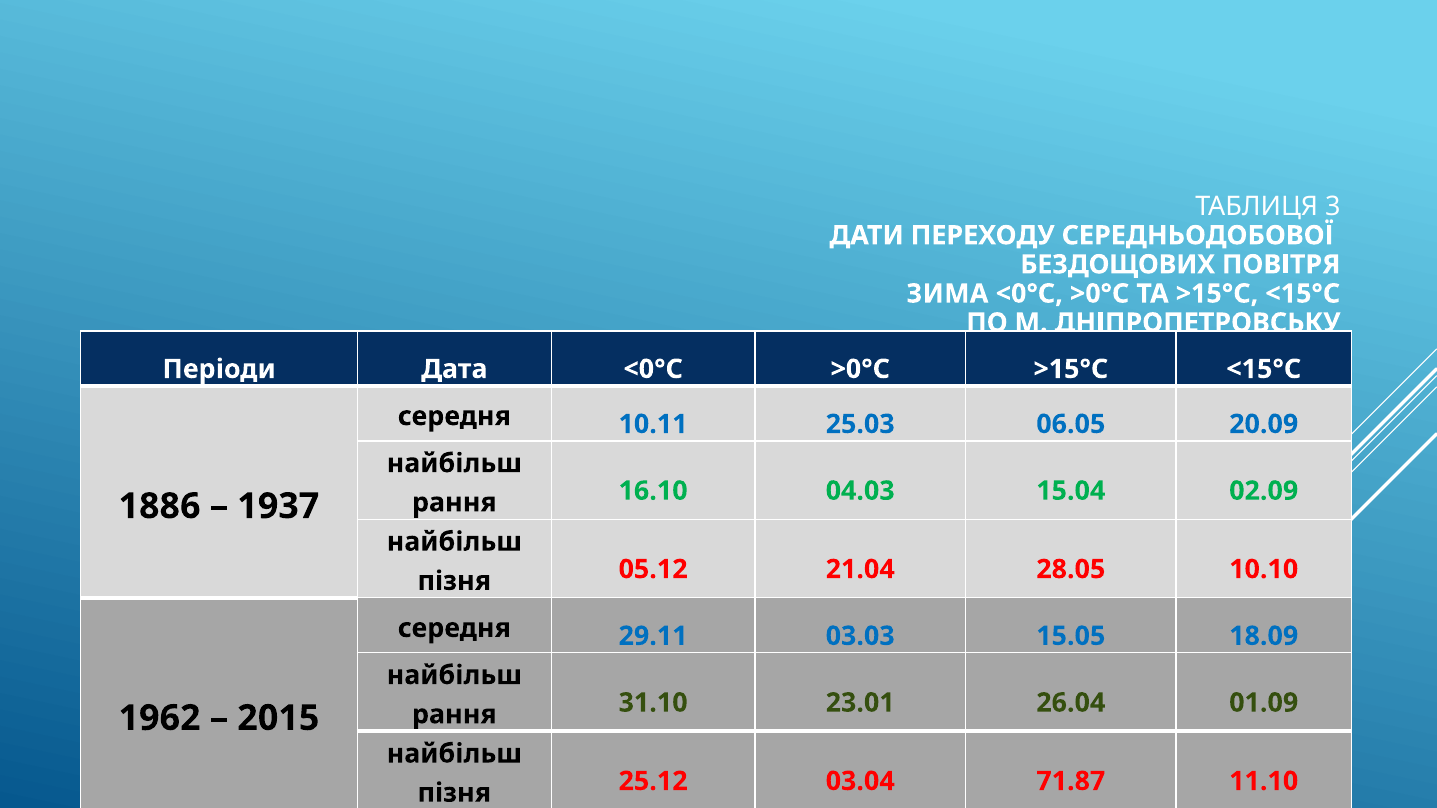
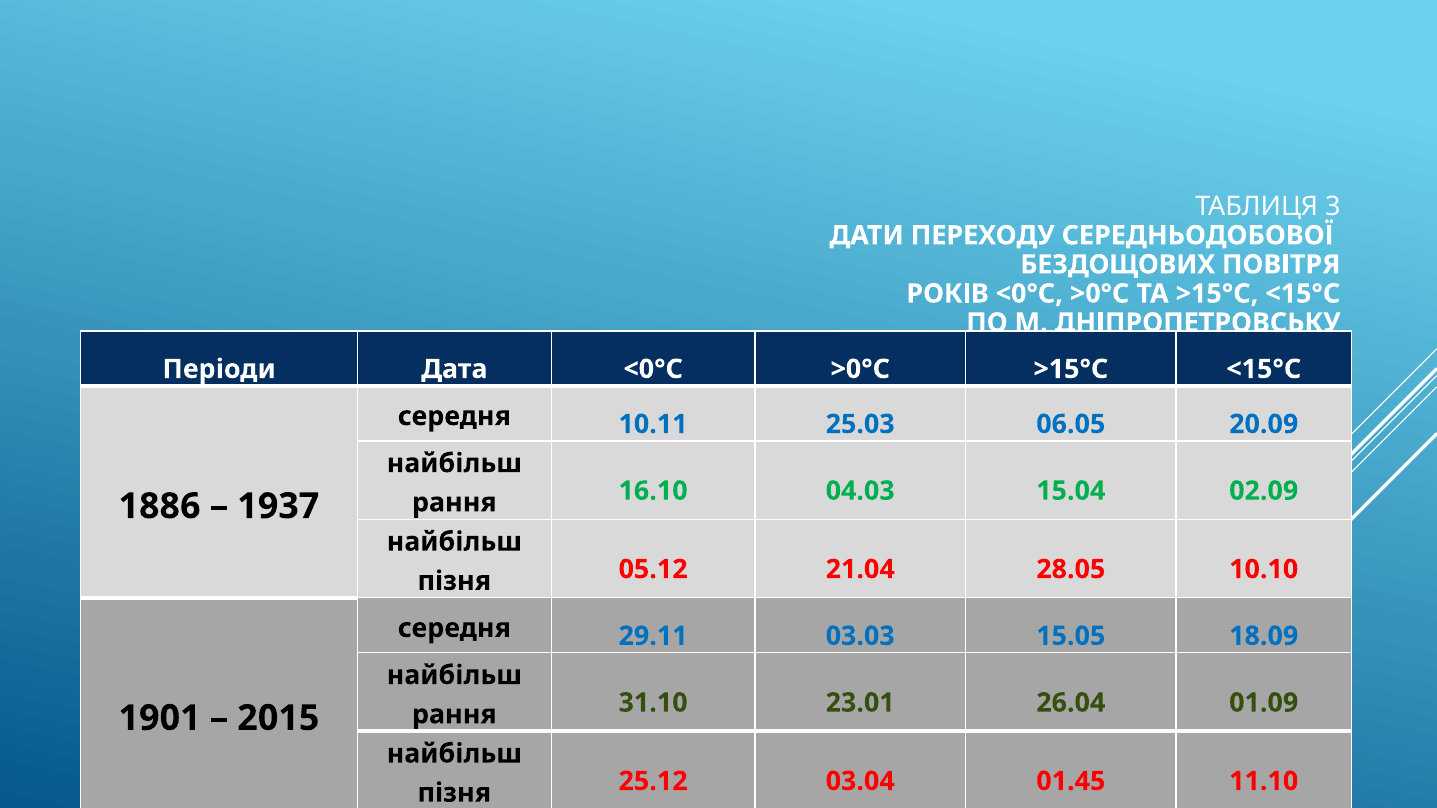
ЗИМА: ЗИМА -> РОКІВ (948, 294)
1962: 1962 -> 1901 (160, 718)
71.87: 71.87 -> 01.45 (1071, 781)
